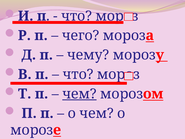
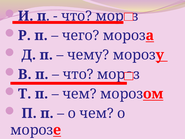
чем underline: present -> none (79, 94)
